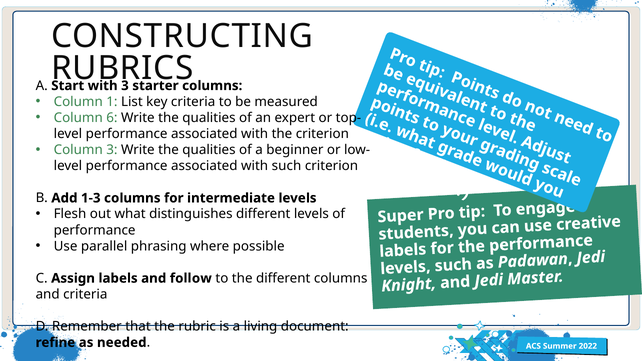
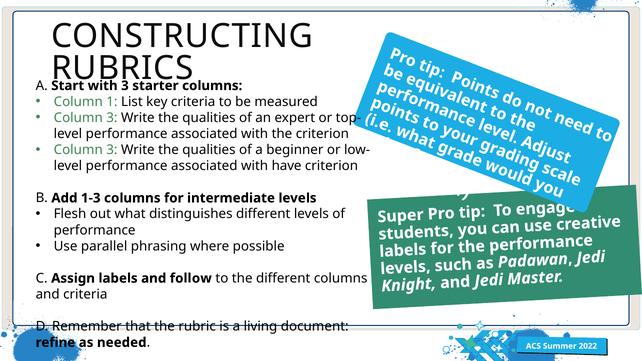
6: 6 -> 3 (112, 118)
with such: such -> have (287, 166)
